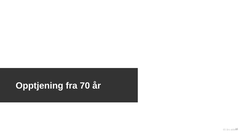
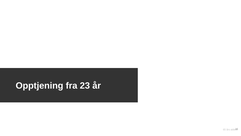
70: 70 -> 23 (85, 85)
